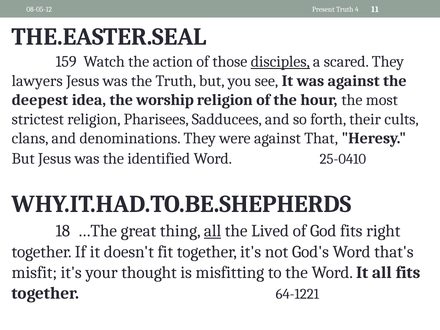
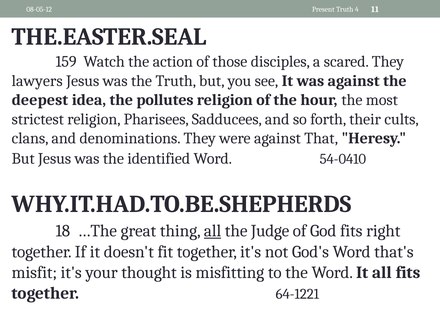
disciples underline: present -> none (280, 62)
worship: worship -> pollutes (165, 100)
25-0410: 25-0410 -> 54-0410 (343, 159)
Lived: Lived -> Judge (270, 231)
